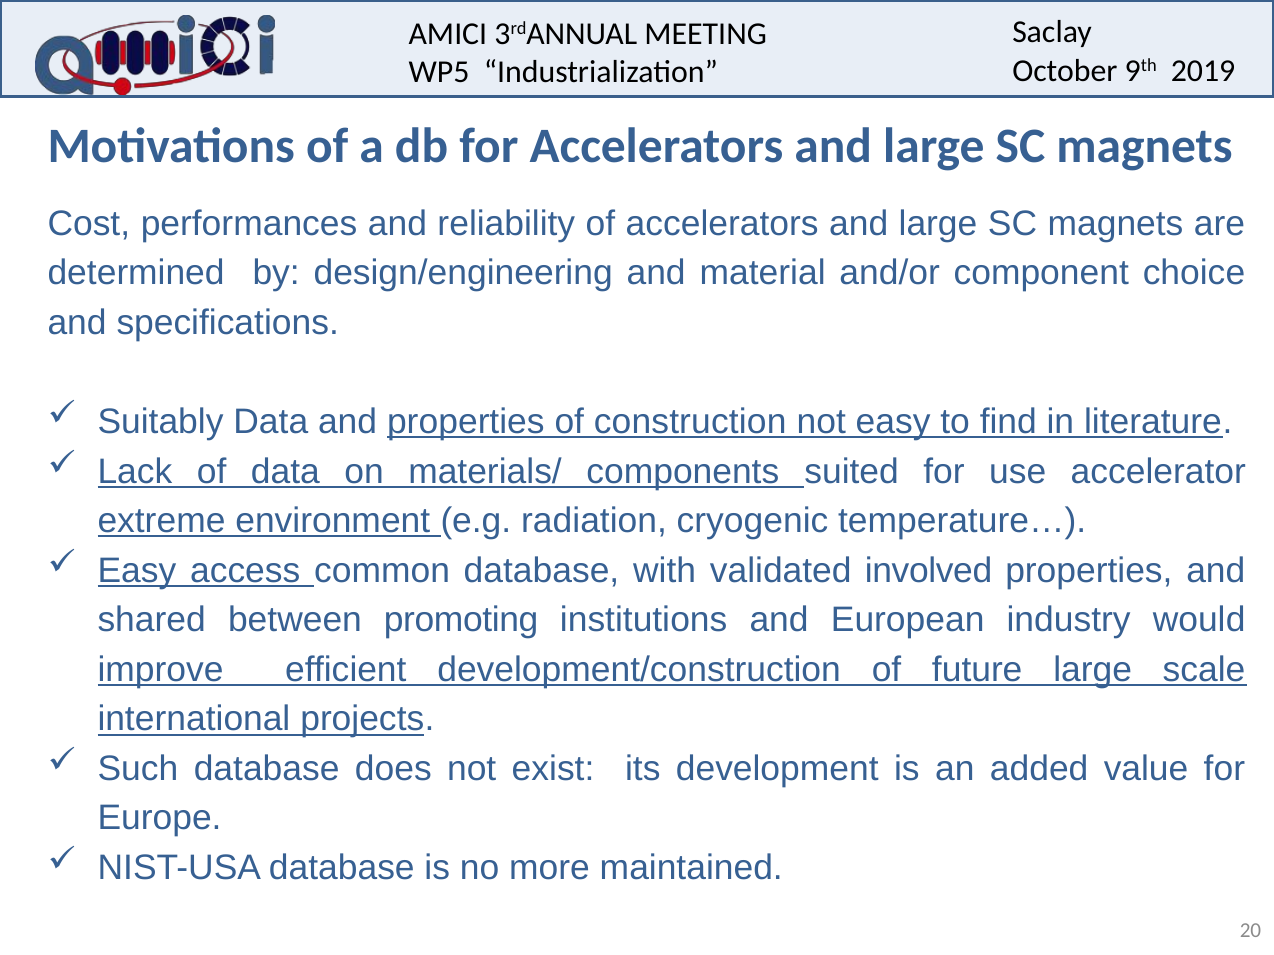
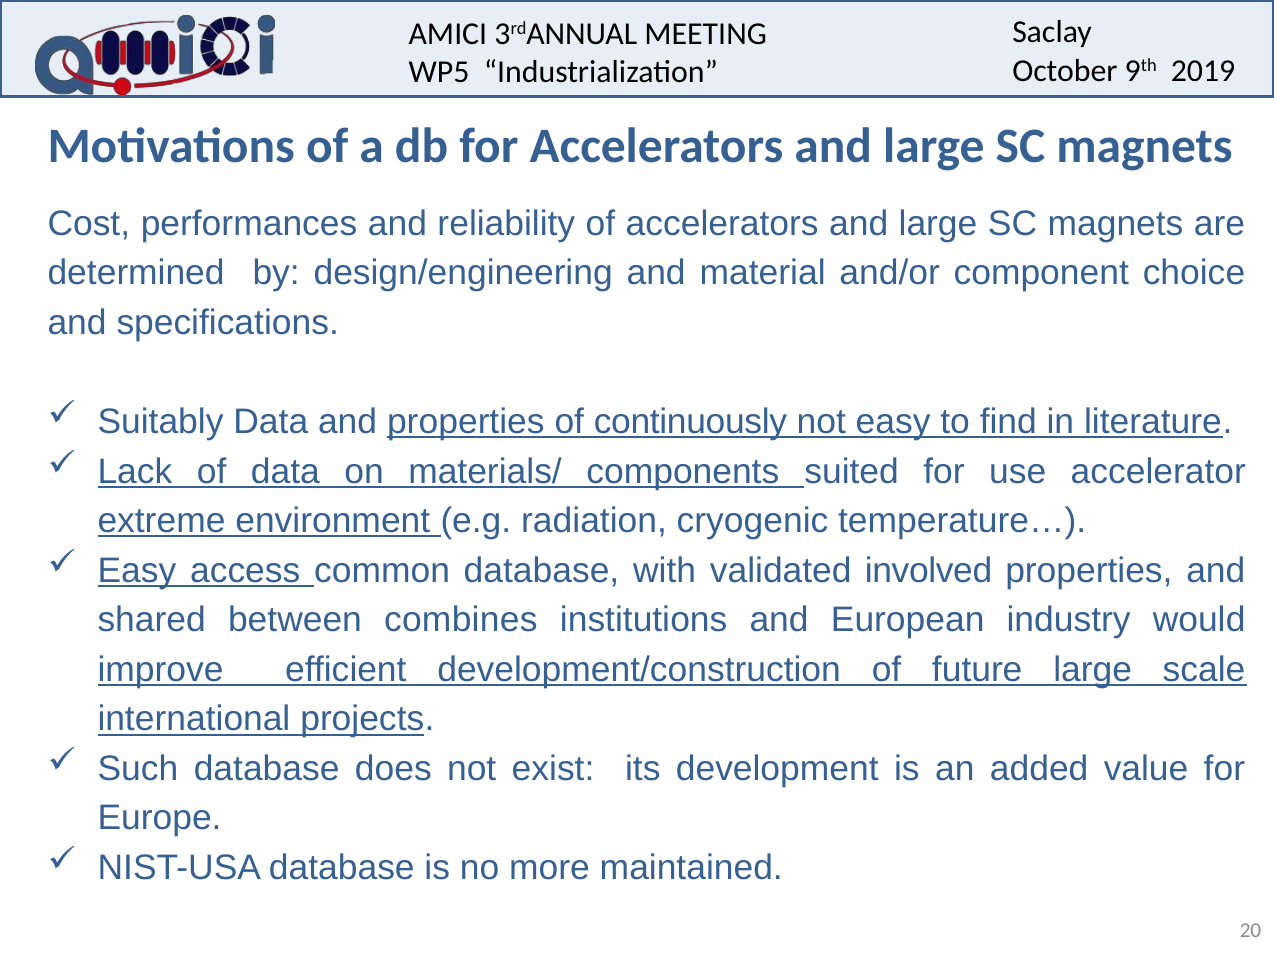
construction: construction -> continuously (690, 422)
promoting: promoting -> combines (461, 620)
